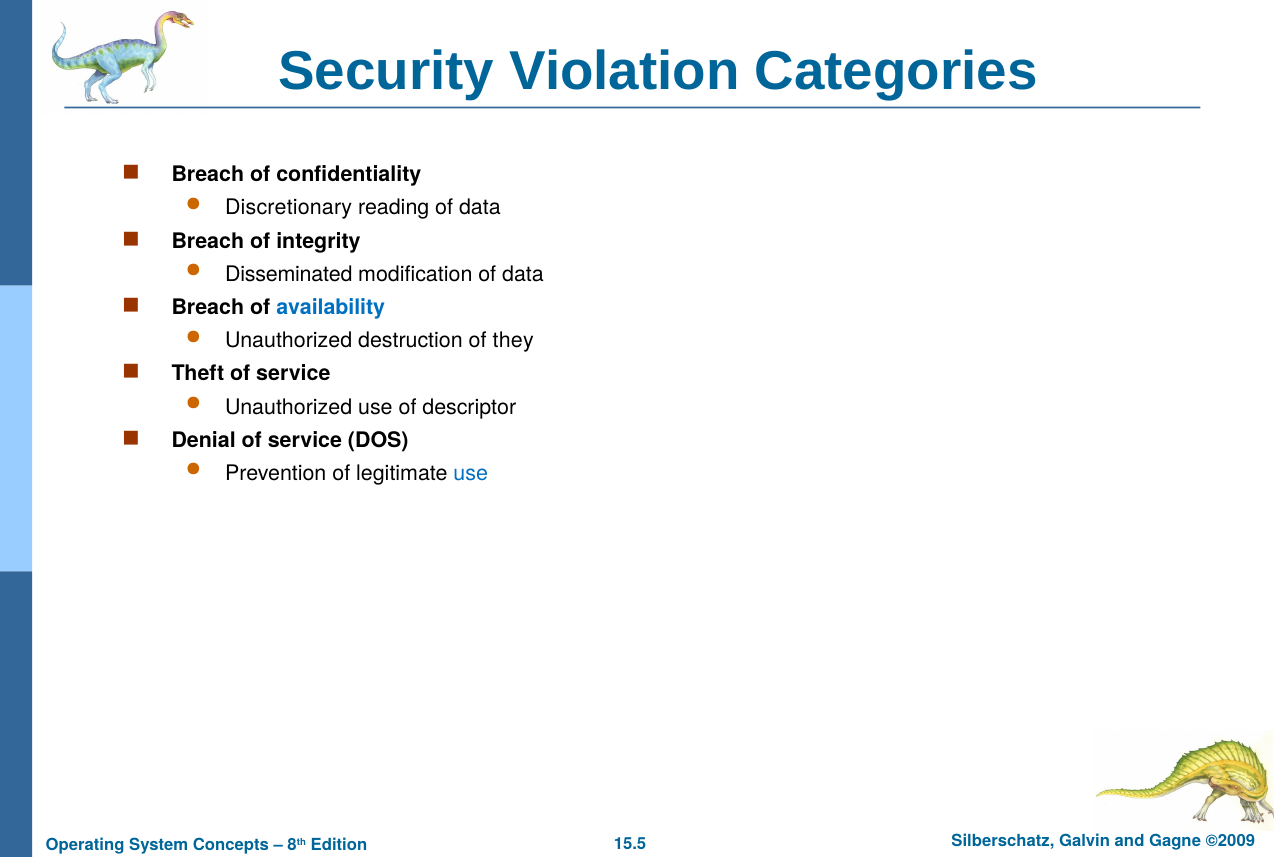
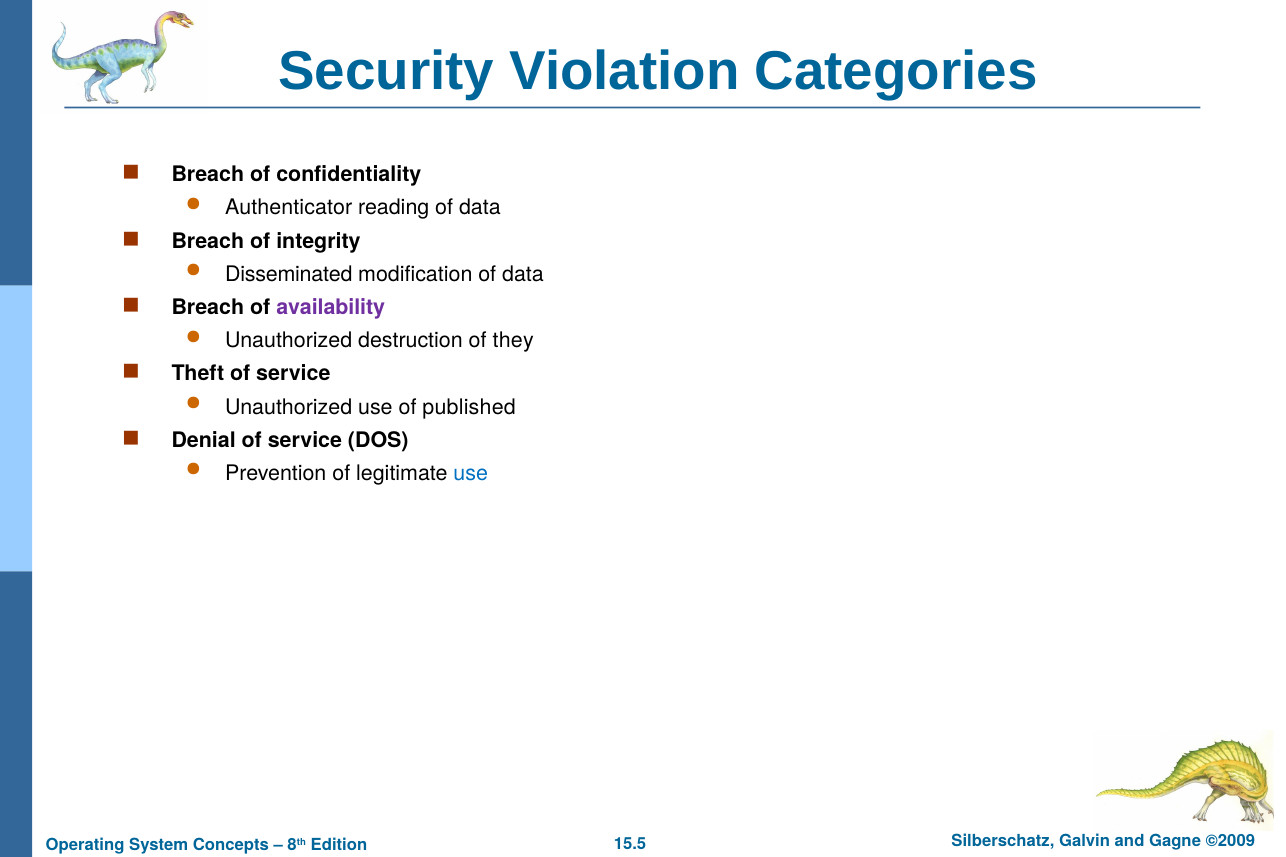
Discretionary: Discretionary -> Authenticator (289, 208)
availability colour: blue -> purple (331, 308)
descriptor: descriptor -> published (469, 407)
